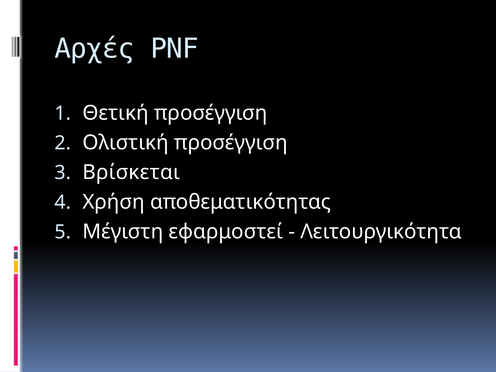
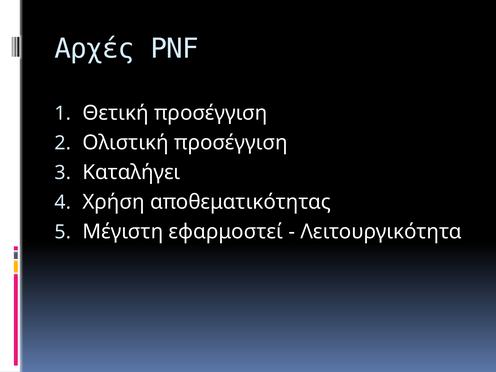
Βρίσκεται: Βρίσκεται -> Καταλήγει (131, 172)
